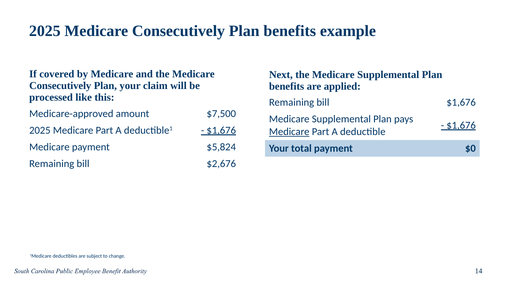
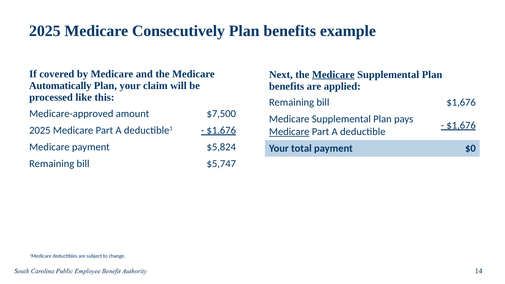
Medicare underline: none -> present (333, 75)
Consecutively: Consecutively -> Automatically (60, 86)
$2,676: $2,676 -> $5,747 (221, 164)
